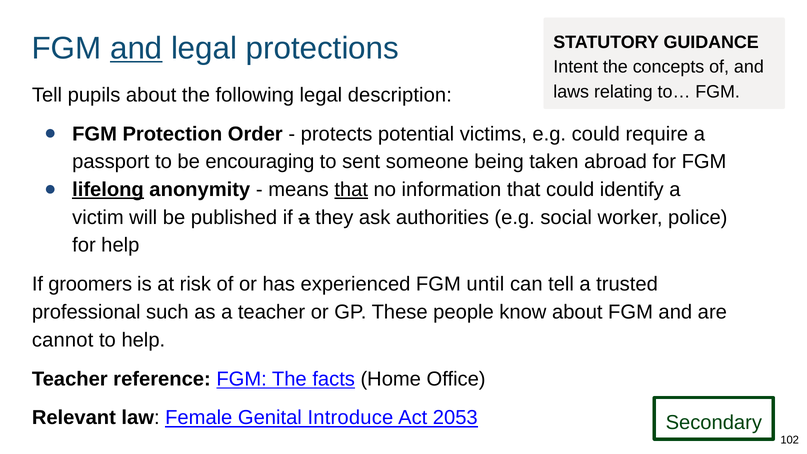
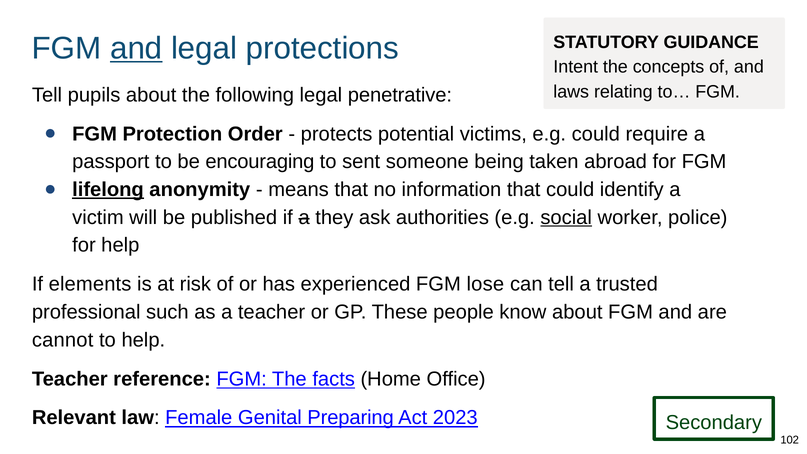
description: description -> penetrative (400, 95)
that underline: present -> none (351, 190)
social underline: none -> present (566, 217)
groomers: groomers -> elements (90, 284)
until: until -> lose (485, 284)
Introduce: Introduce -> Preparing (351, 418)
2053: 2053 -> 2023 (455, 418)
